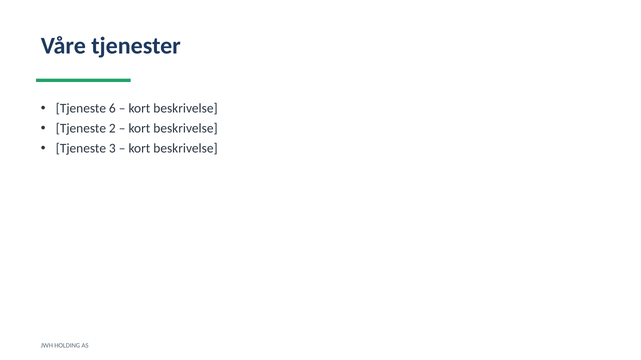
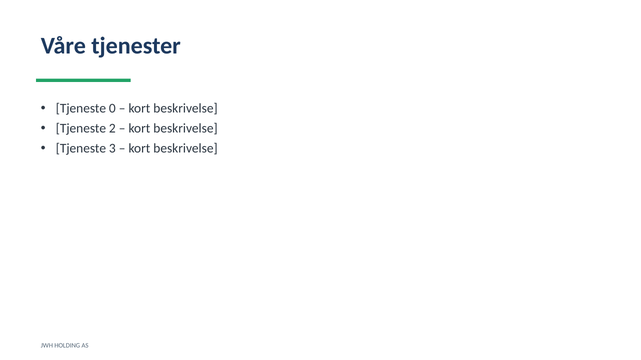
6: 6 -> 0 (112, 109)
